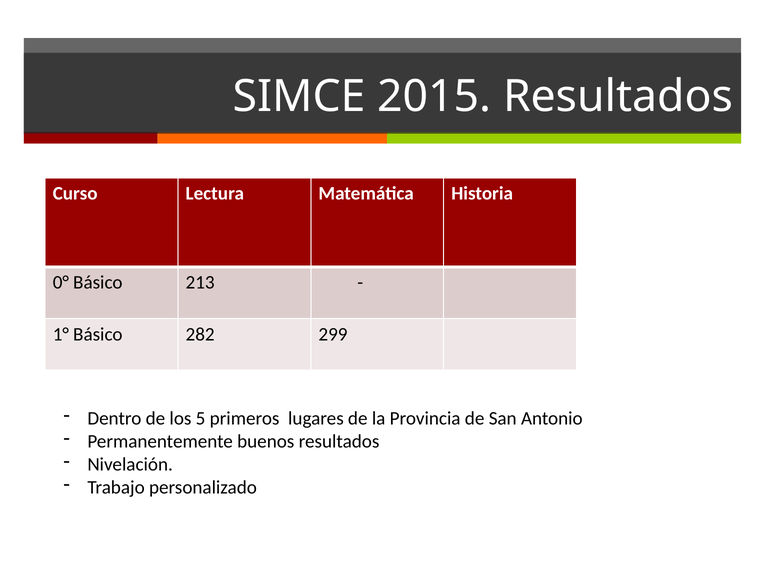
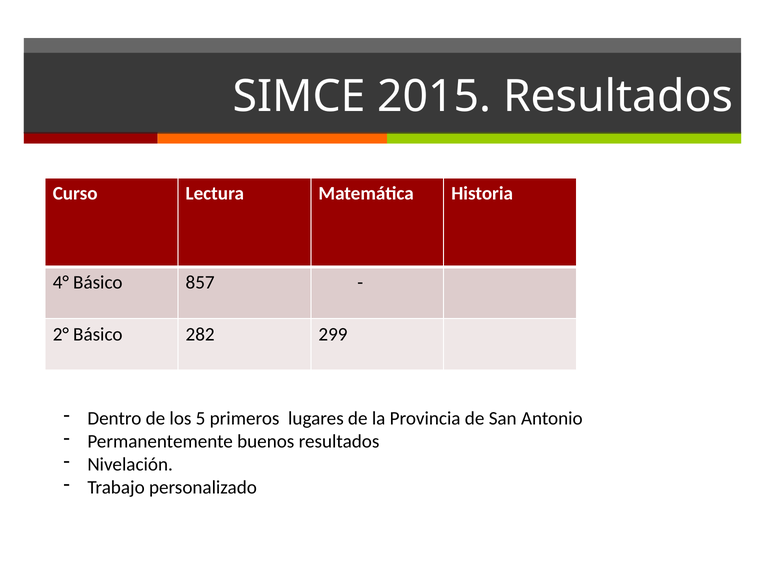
0°: 0° -> 4° (61, 282)
213: 213 -> 857 (200, 282)
1°: 1° -> 2° (61, 334)
